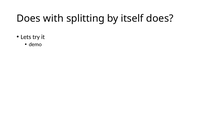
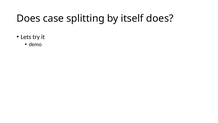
with: with -> case (53, 18)
